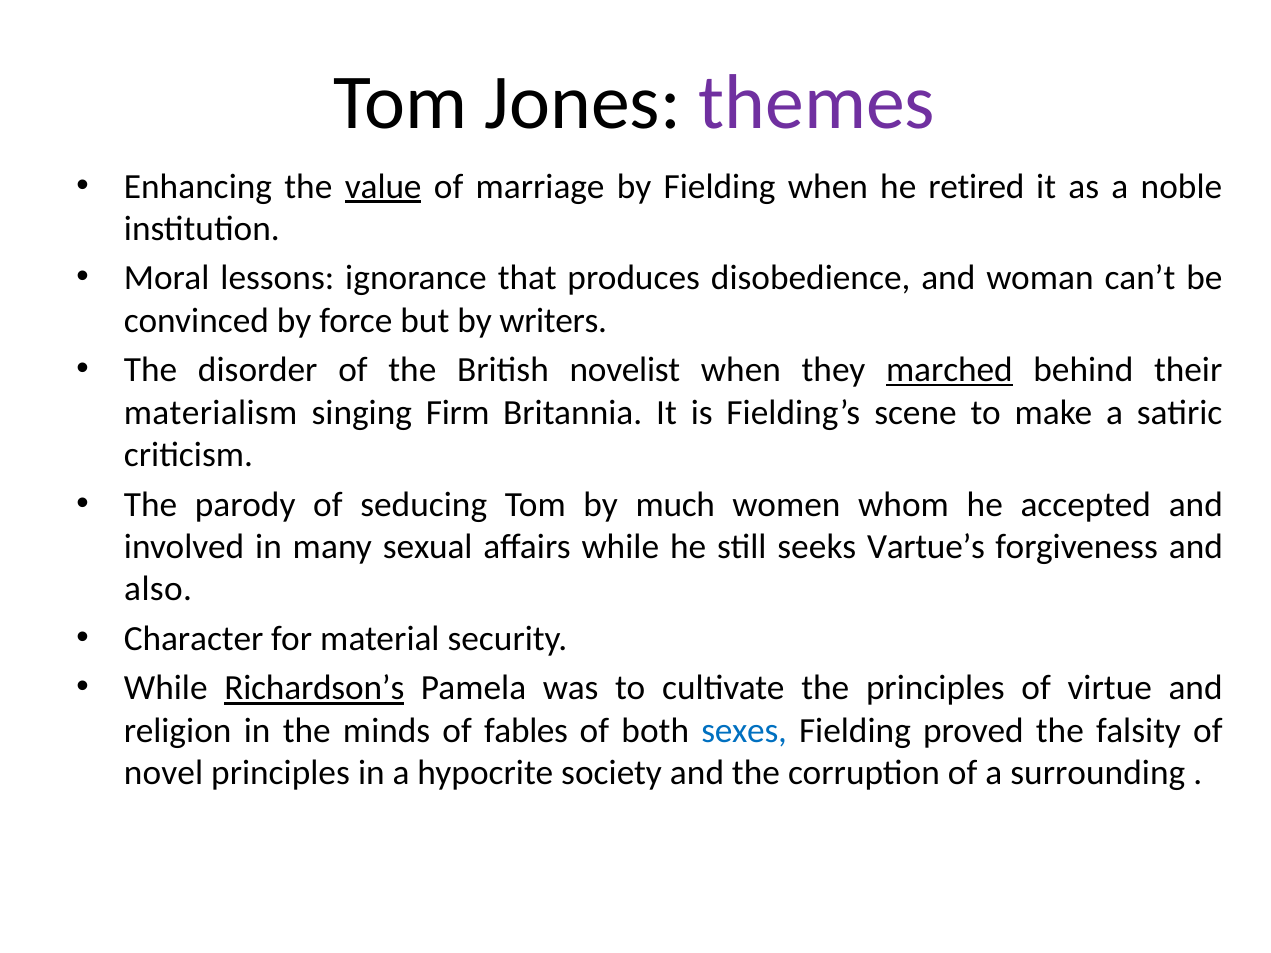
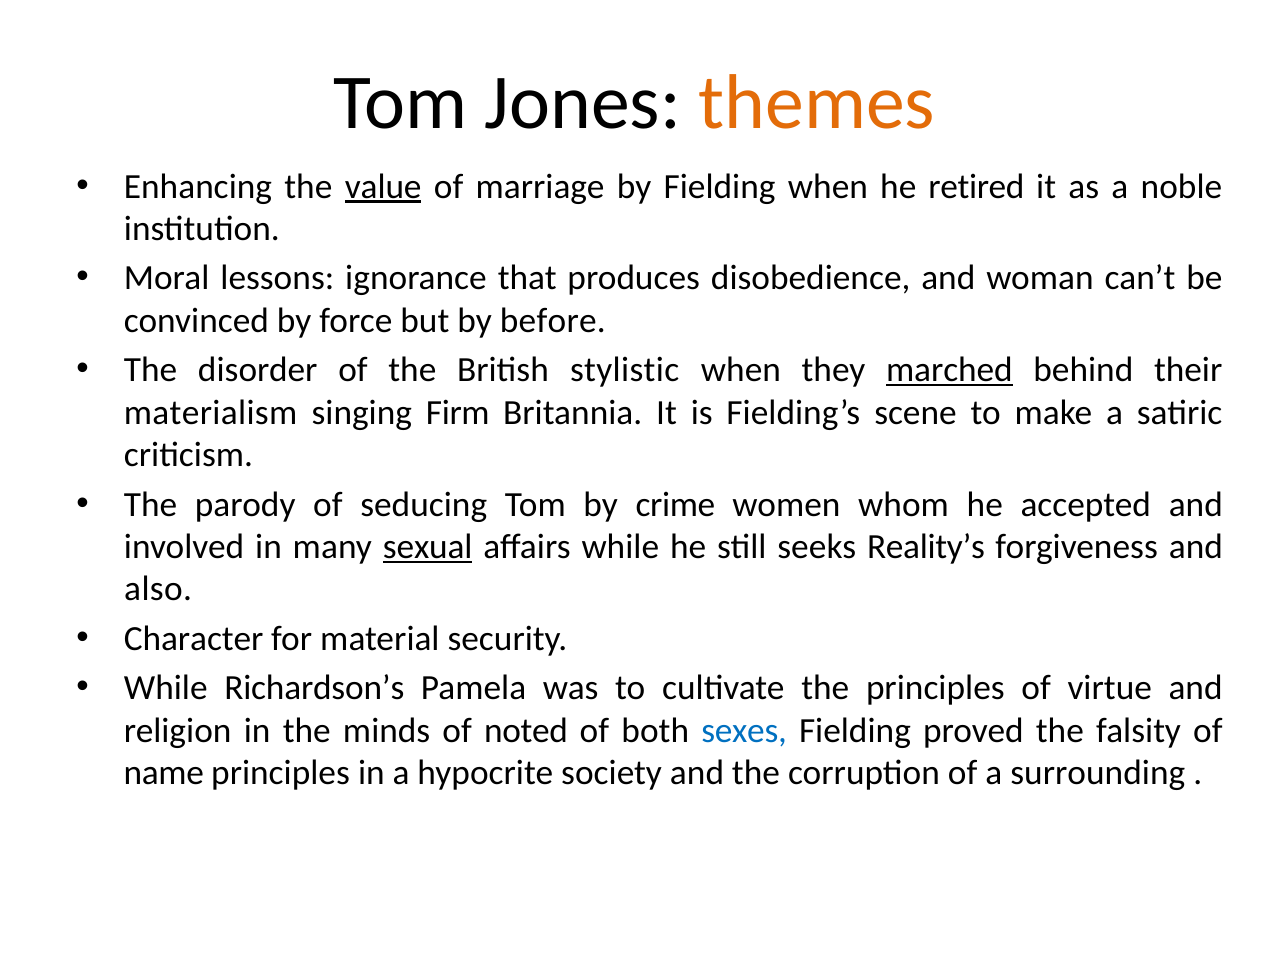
themes colour: purple -> orange (817, 103)
writers: writers -> before (553, 321)
novelist: novelist -> stylistic (625, 370)
much: much -> crime (675, 505)
sexual underline: none -> present (428, 547)
Vartue’s: Vartue’s -> Reality’s (926, 547)
Richardson’s underline: present -> none (314, 688)
fables: fables -> noted (526, 731)
novel: novel -> name (164, 773)
